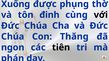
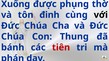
Thăng: Thăng -> Thung (74, 37)
ngon: ngon -> bánh (13, 48)
tiên colour: black -> red (61, 48)
